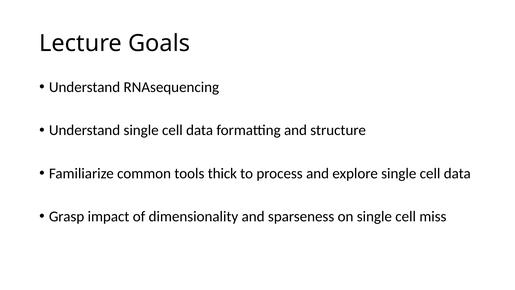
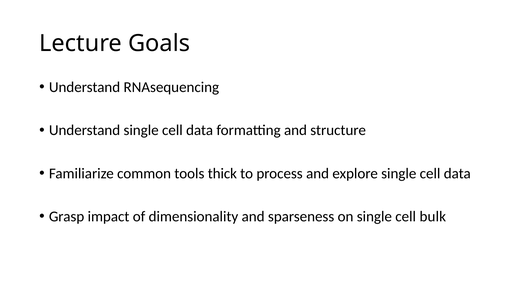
miss: miss -> bulk (433, 216)
